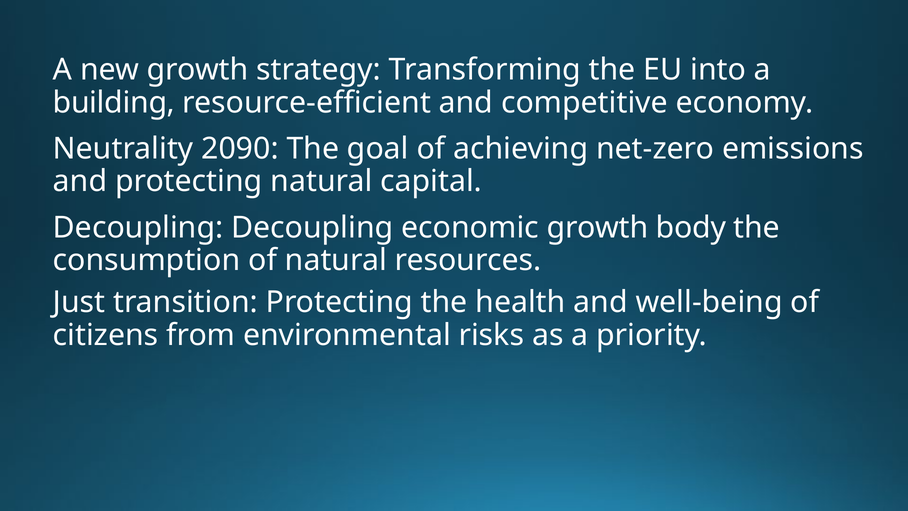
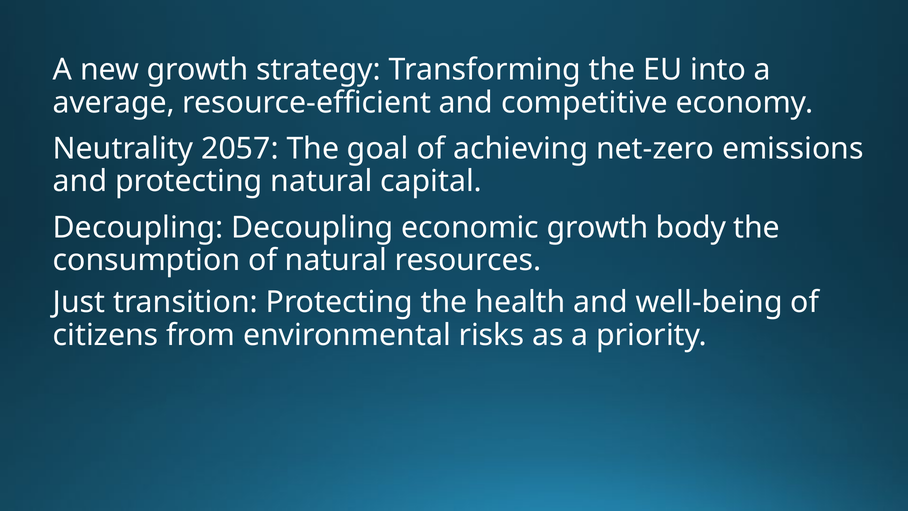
building: building -> average (114, 103)
2090: 2090 -> 2057 (240, 149)
